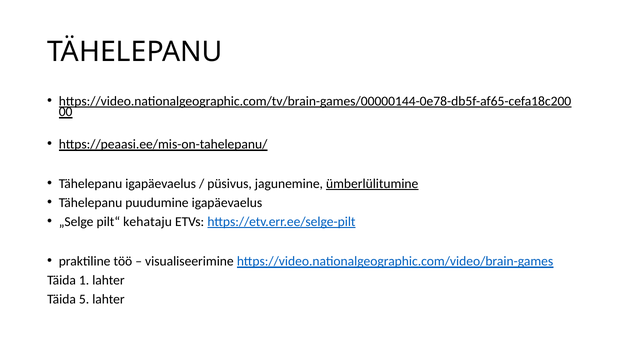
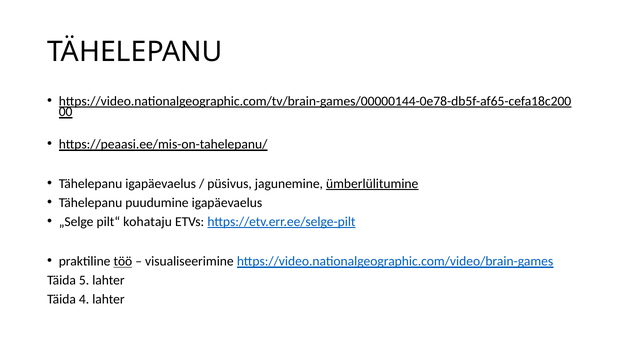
kehataju: kehataju -> kohataju (148, 222)
töö underline: none -> present (123, 262)
1: 1 -> 5 (84, 281)
5: 5 -> 4 (84, 299)
